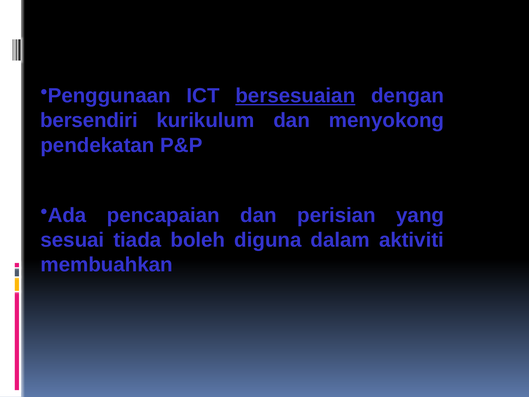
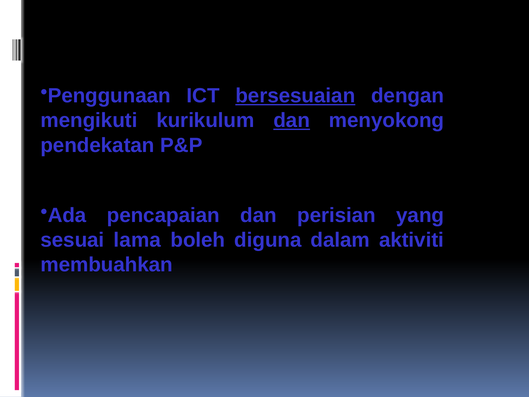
bersendiri: bersendiri -> mengikuti (89, 120)
dan underline: none -> present (292, 120)
tiada: tiada -> lama (137, 240)
